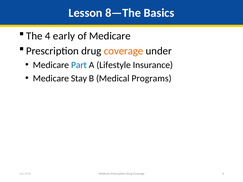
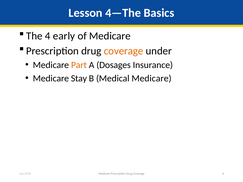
8—The: 8—The -> 4—The (123, 13)
Part colour: blue -> orange (79, 65)
Lifestyle: Lifestyle -> Dosages (114, 65)
Medical Programs: Programs -> Medicare (152, 78)
